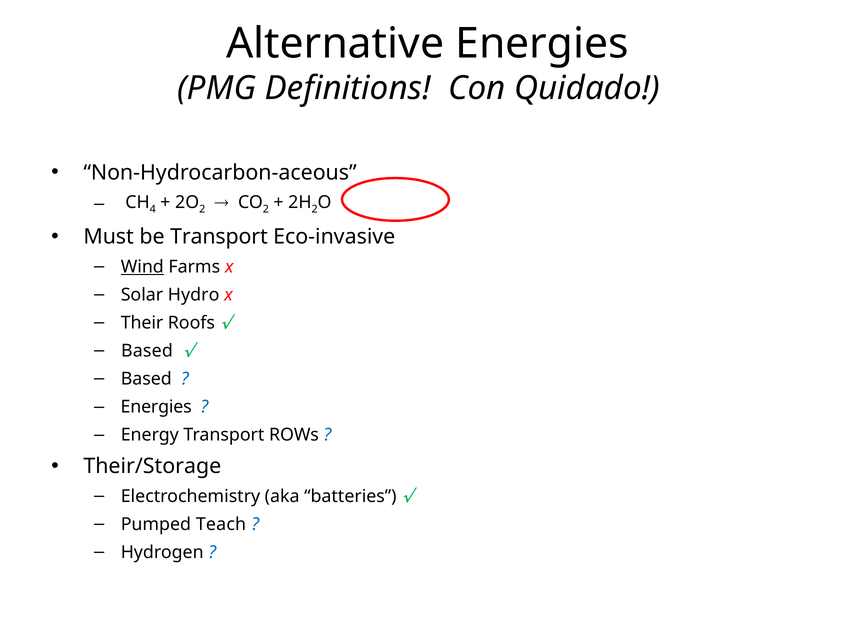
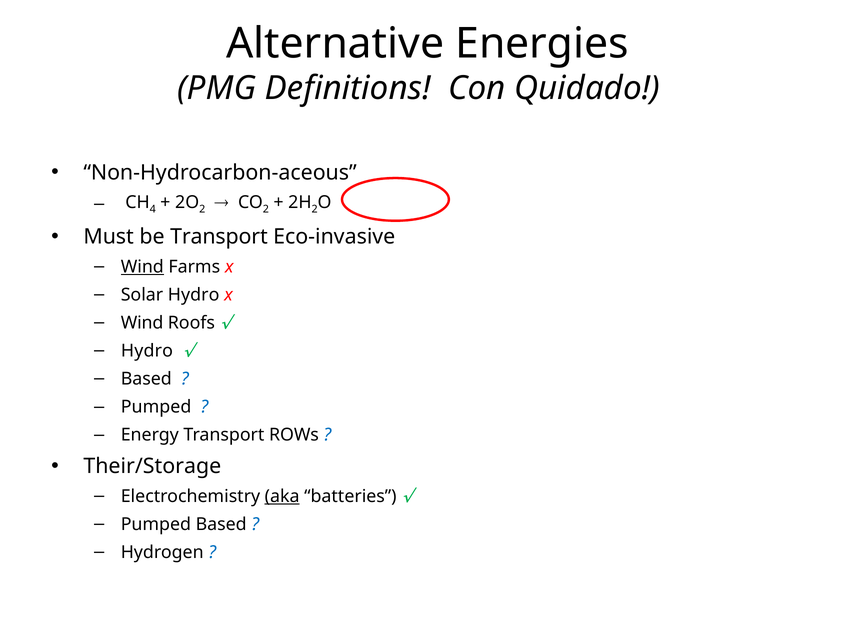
Their: Their -> Wind (142, 323)
Based: Based -> Hydro (147, 351)
Energies: Energies -> Pumped (156, 407)
aka underline: none -> present (282, 496)
Pumped Teach: Teach -> Based (221, 524)
